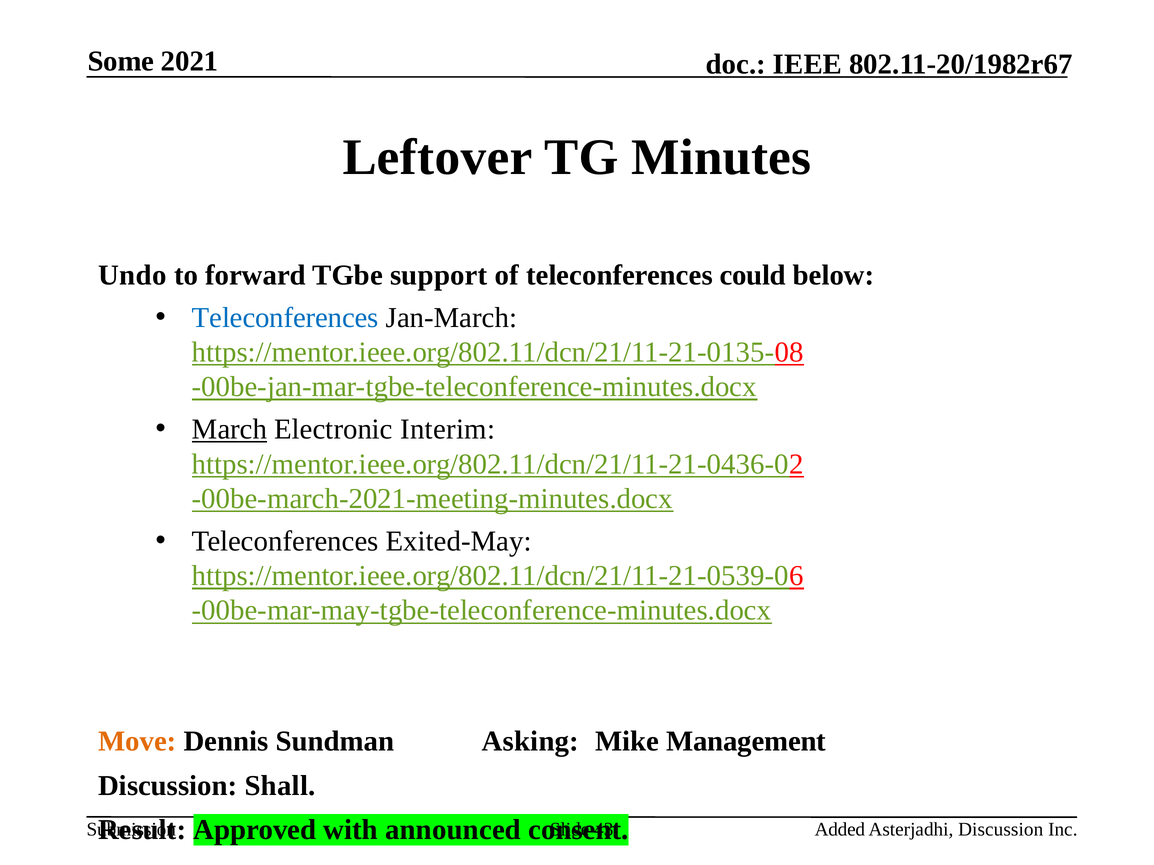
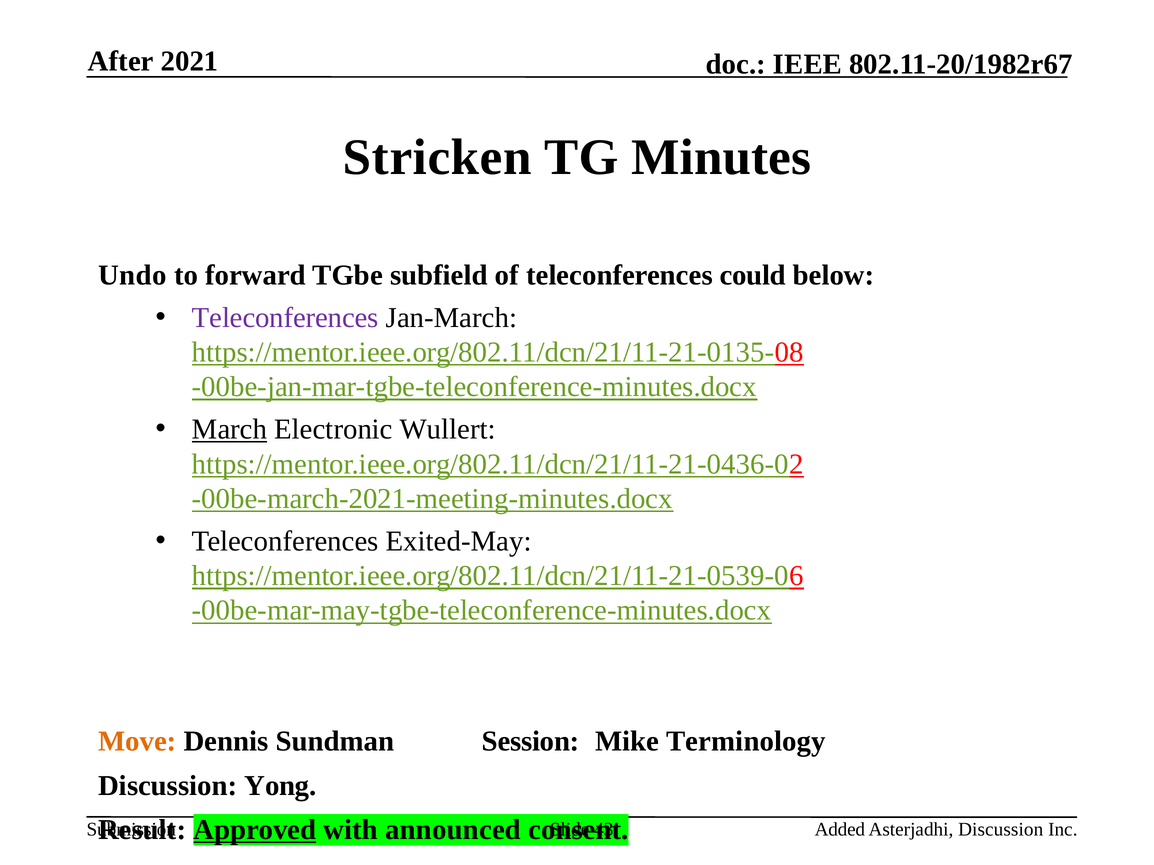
Some: Some -> After (121, 61)
Leftover: Leftover -> Stricken (437, 157)
support: support -> subfield (439, 275)
Teleconferences colour: blue -> purple (285, 318)
Interim: Interim -> Wullert (448, 430)
Asking: Asking -> Session (531, 742)
Management: Management -> Terminology (746, 742)
Shall: Shall -> Yong (280, 786)
Approved underline: none -> present (255, 830)
